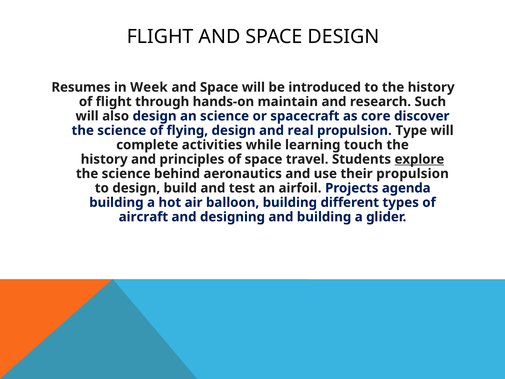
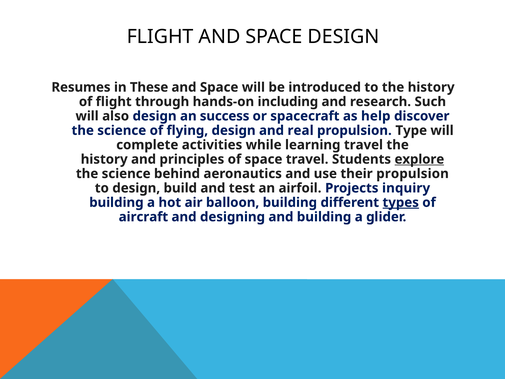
Week: Week -> These (149, 87)
maintain: maintain -> including (288, 102)
an science: science -> success (225, 116)
core: core -> help (376, 116)
learning touch: touch -> travel (363, 145)
agenda: agenda -> inquiry (406, 188)
types underline: none -> present (401, 202)
